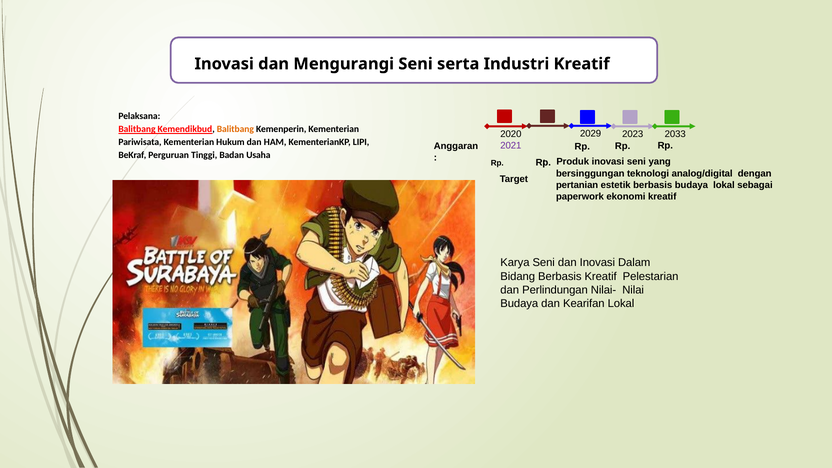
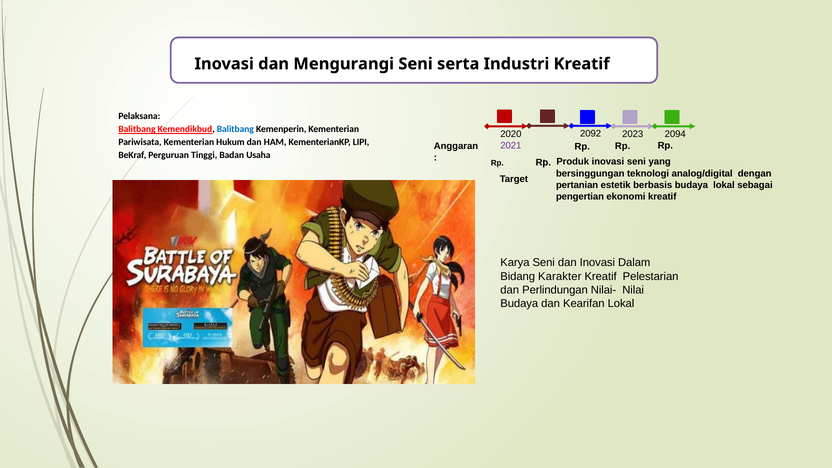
Balitbang colour: orange -> blue (235, 129)
2029: 2029 -> 2092 (591, 133)
2033: 2033 -> 2094 (675, 134)
paperwork: paperwork -> pengertian (580, 196)
Bidang Berbasis: Berbasis -> Karakter (560, 276)
